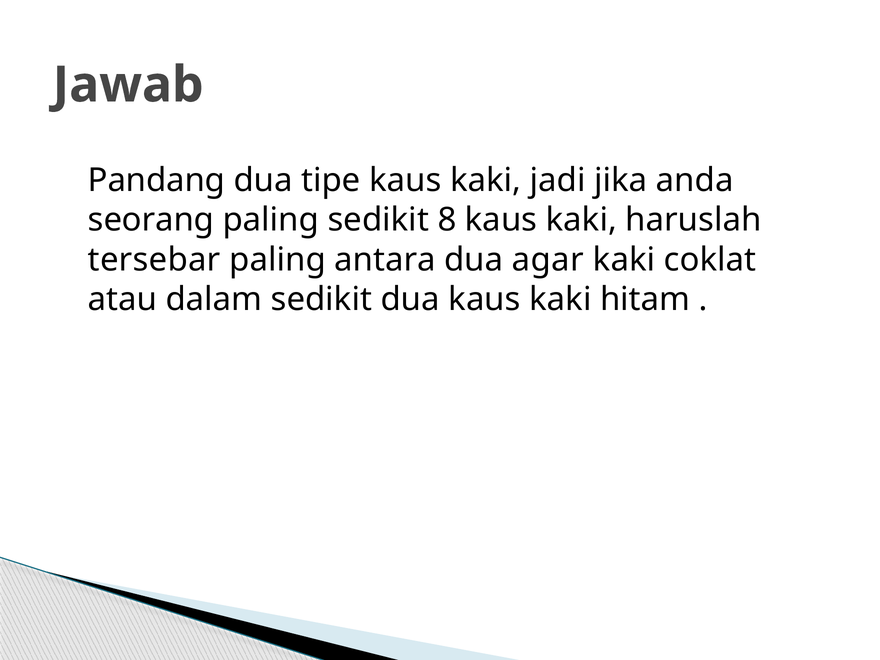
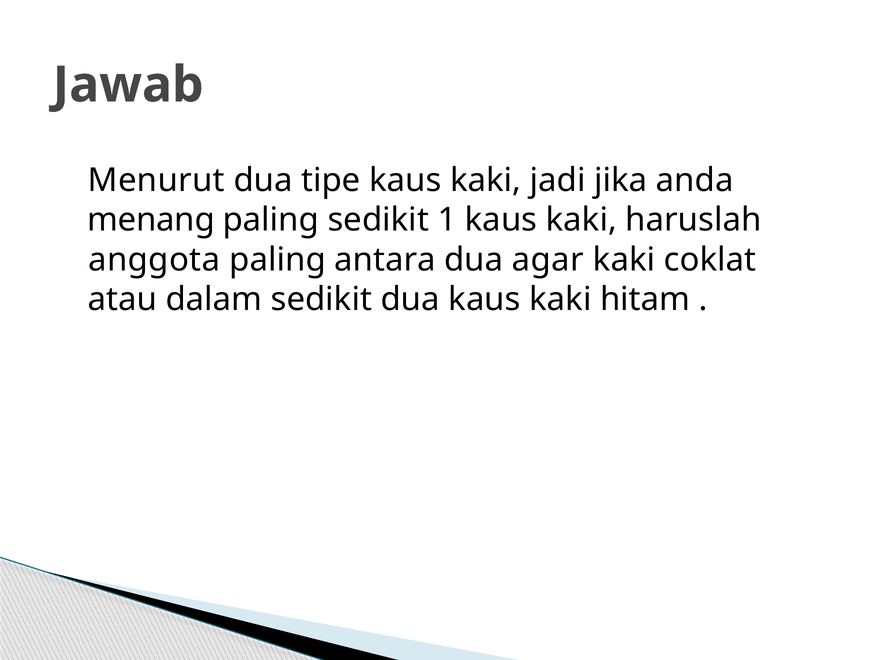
Pandang: Pandang -> Menurut (156, 180)
seorang: seorang -> menang (151, 220)
8: 8 -> 1 (447, 220)
tersebar: tersebar -> anggota (154, 260)
